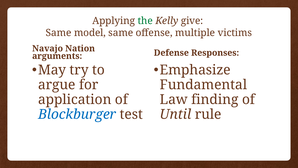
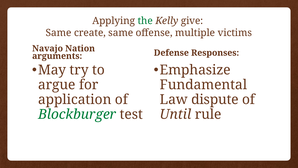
model: model -> create (90, 33)
finding: finding -> dispute (215, 99)
Blockburger colour: blue -> green (77, 114)
